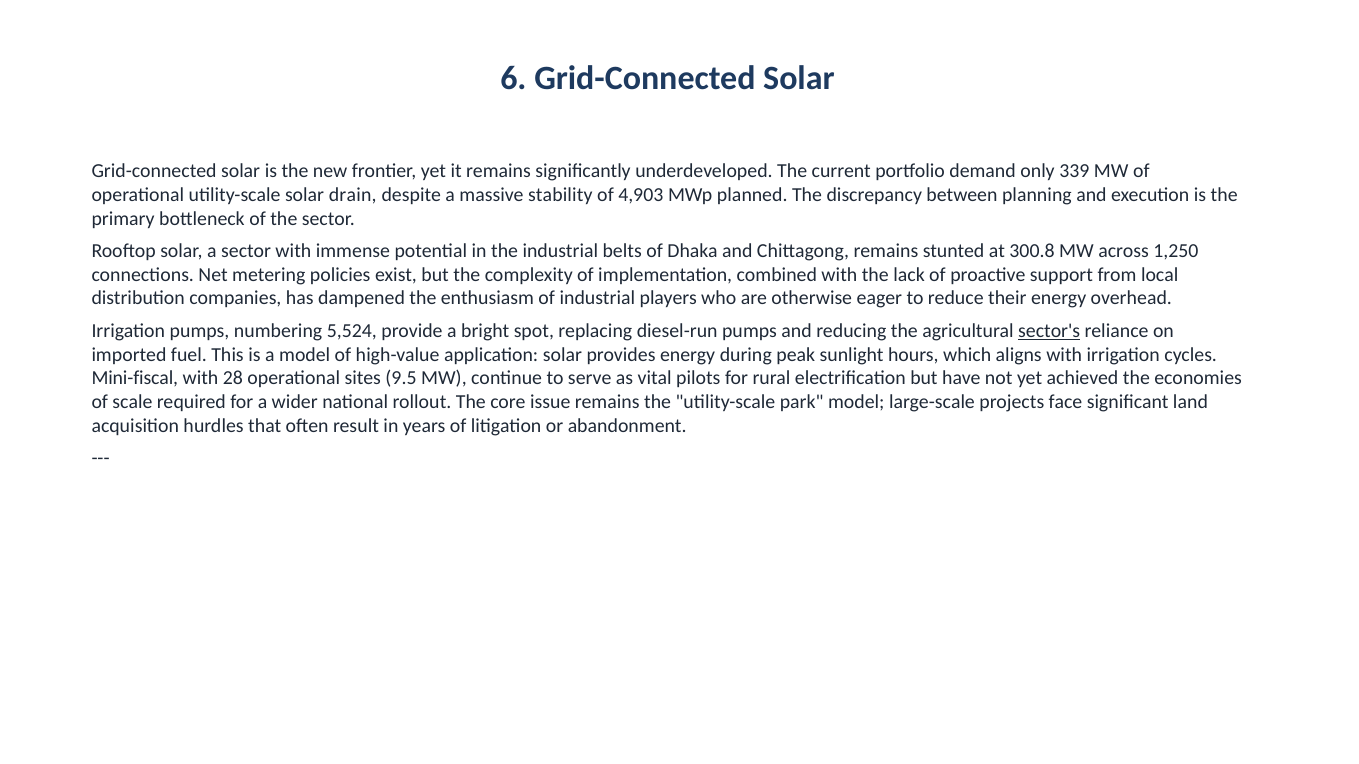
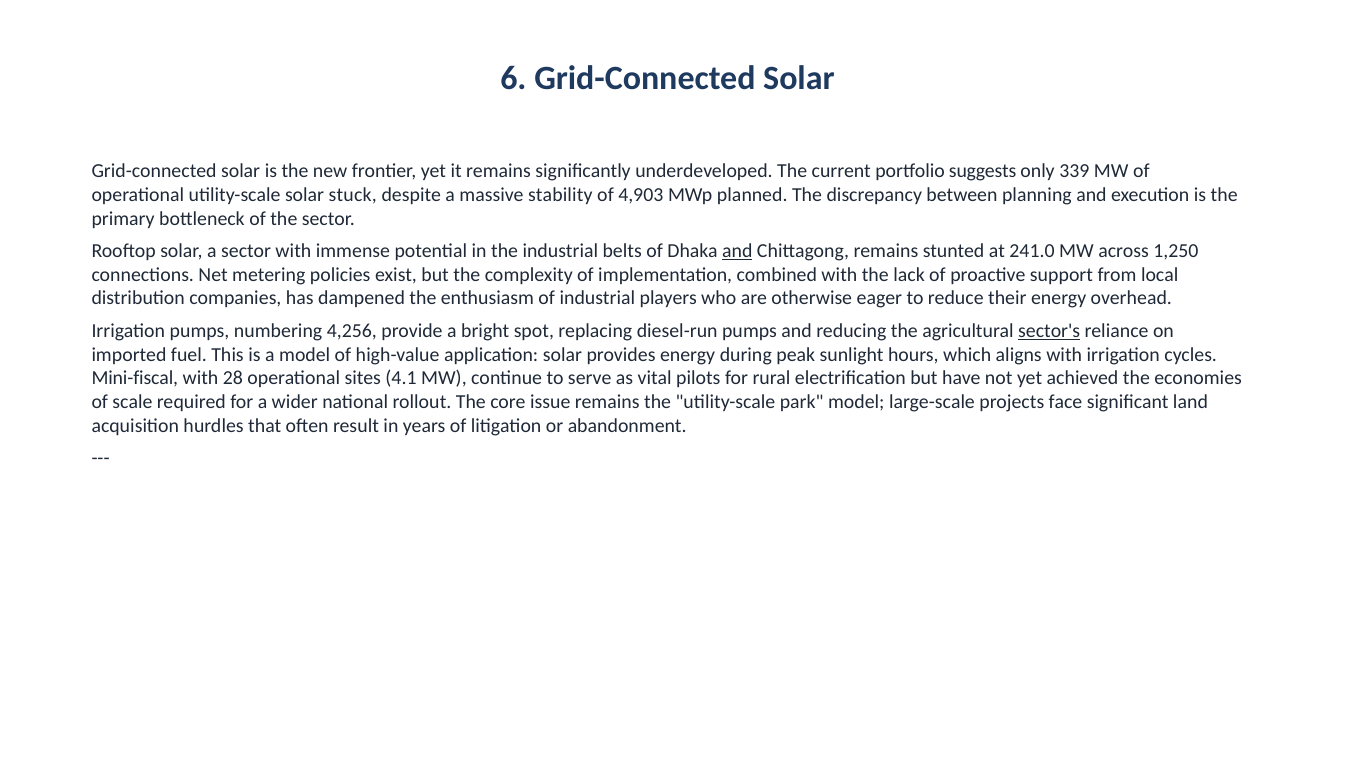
demand: demand -> suggests (983, 171)
drain: drain -> stuck (353, 195)
and underline: none -> present (737, 251)
300.8: 300.8 -> 241.0 (1032, 251)
5,524: 5,524 -> 4,256 (352, 331)
9.5: 9.5 -> 4.1 (401, 379)
